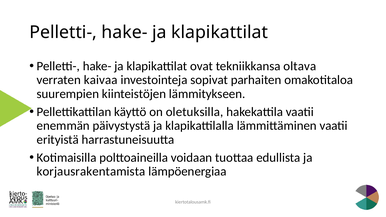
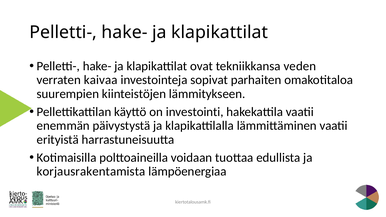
oltava: oltava -> veden (300, 66)
oletuksilla: oletuksilla -> investointi (195, 112)
